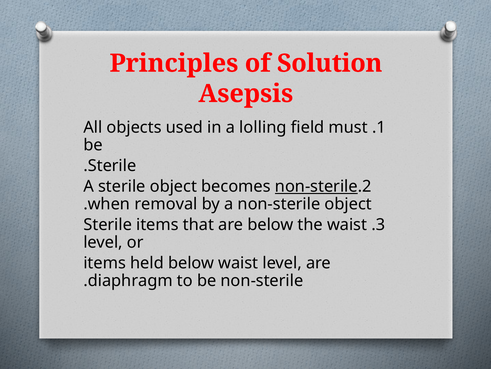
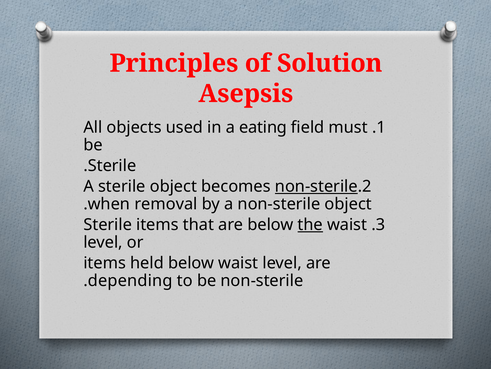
lolling: lolling -> eating (263, 127)
the underline: none -> present (310, 224)
diaphragm: diaphragm -> depending (130, 280)
